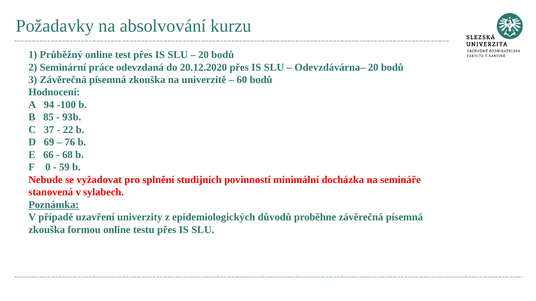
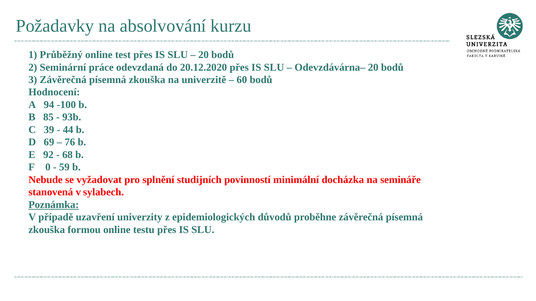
37: 37 -> 39 (49, 130)
22: 22 -> 44 (68, 130)
66: 66 -> 92 (48, 155)
